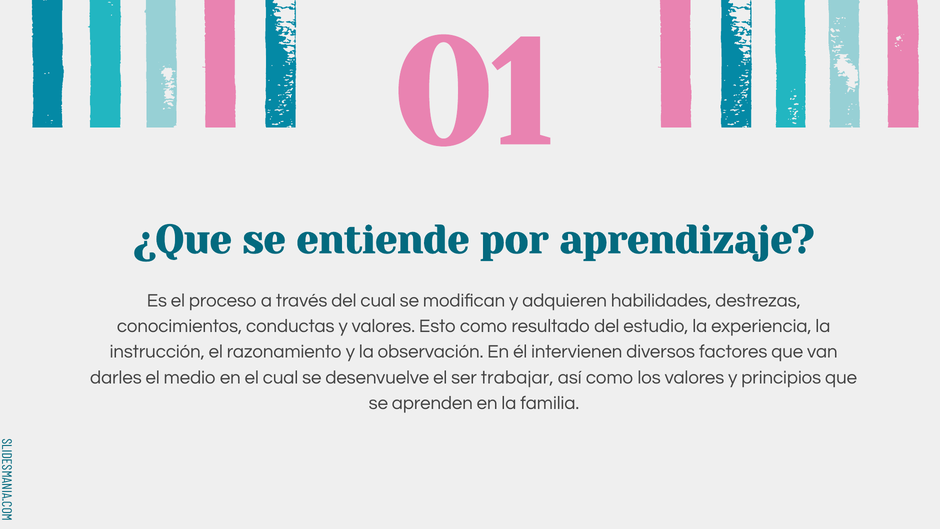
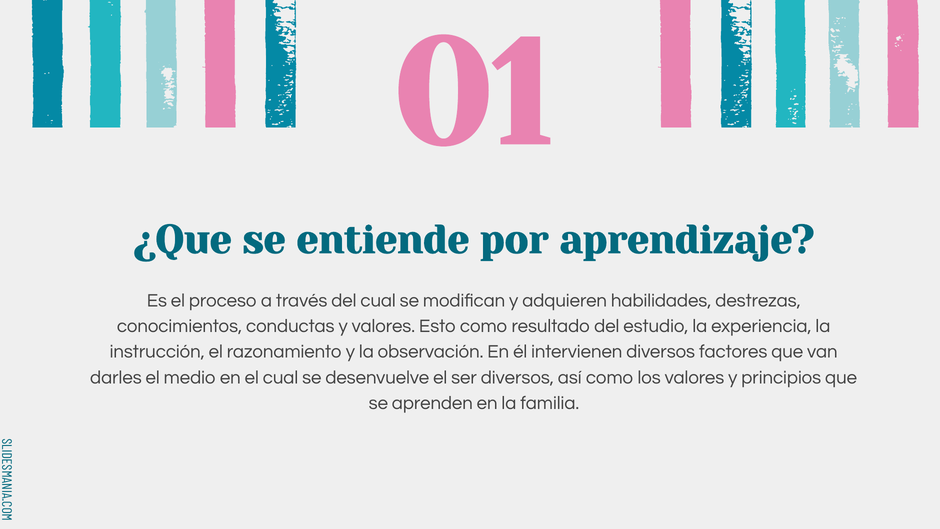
ser trabajar: trabajar -> diversos (517, 377)
